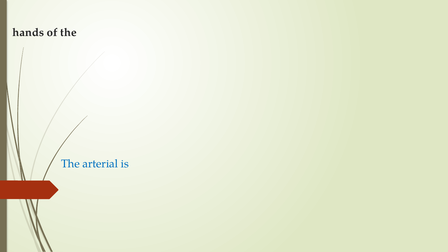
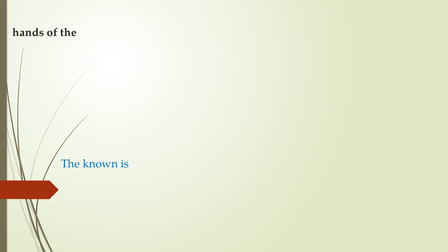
arterial: arterial -> known (100, 164)
